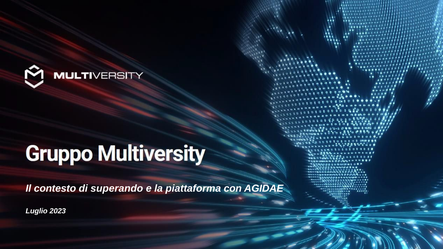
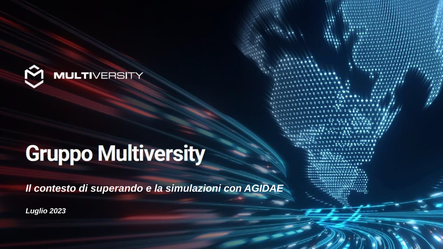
piattaforma: piattaforma -> simulazioni (193, 189)
